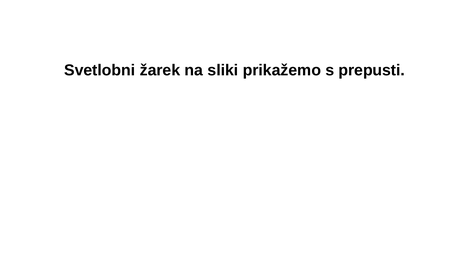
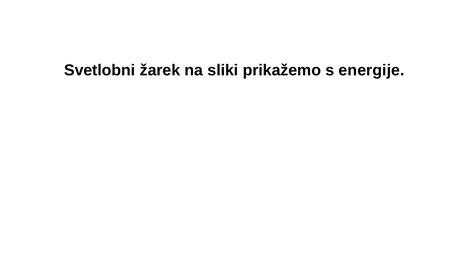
prepusti: prepusti -> energije (372, 70)
